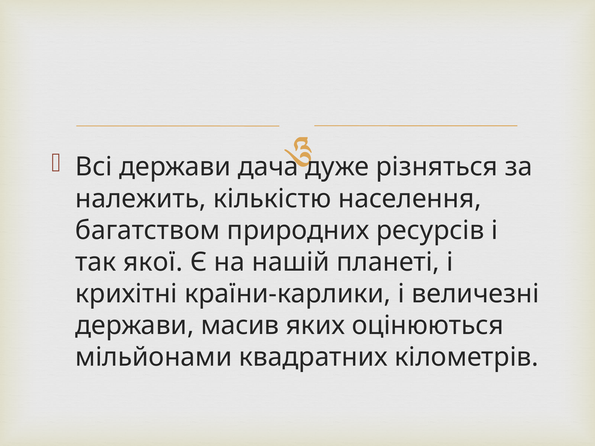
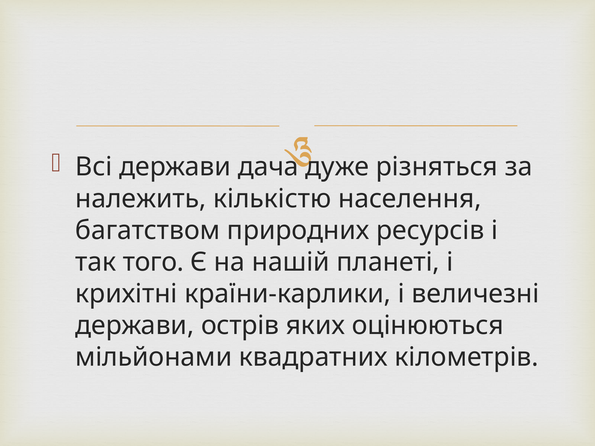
якої: якої -> того (153, 262)
масив: масив -> острів (240, 326)
